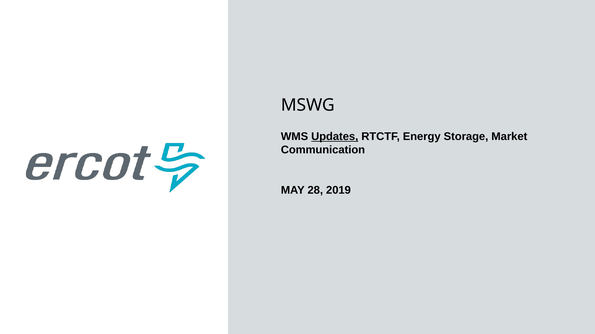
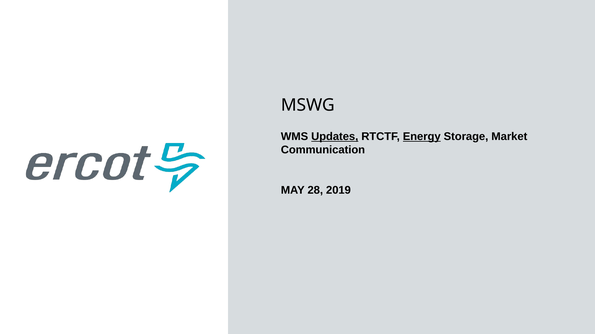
Energy underline: none -> present (422, 137)
